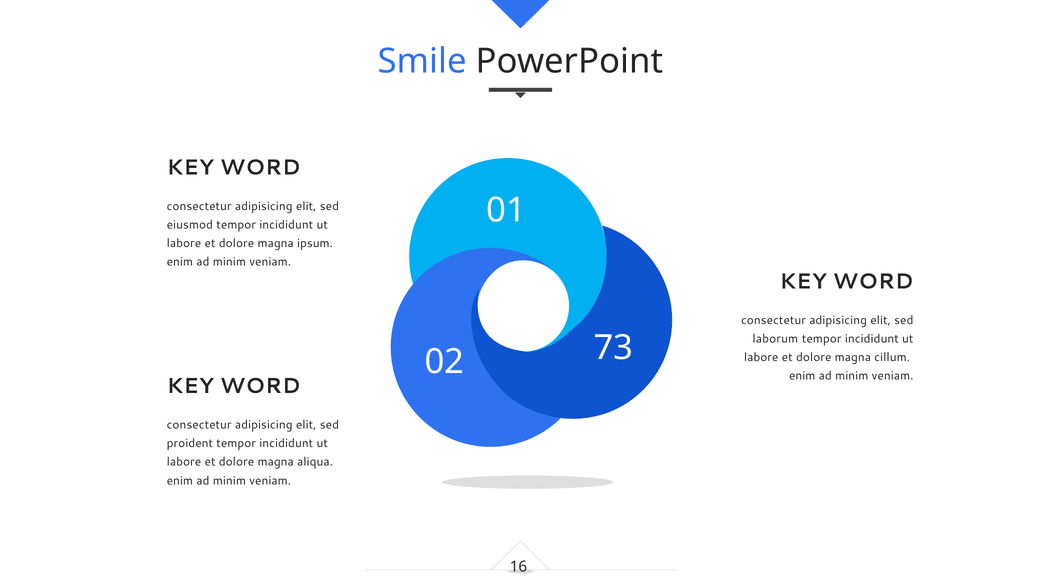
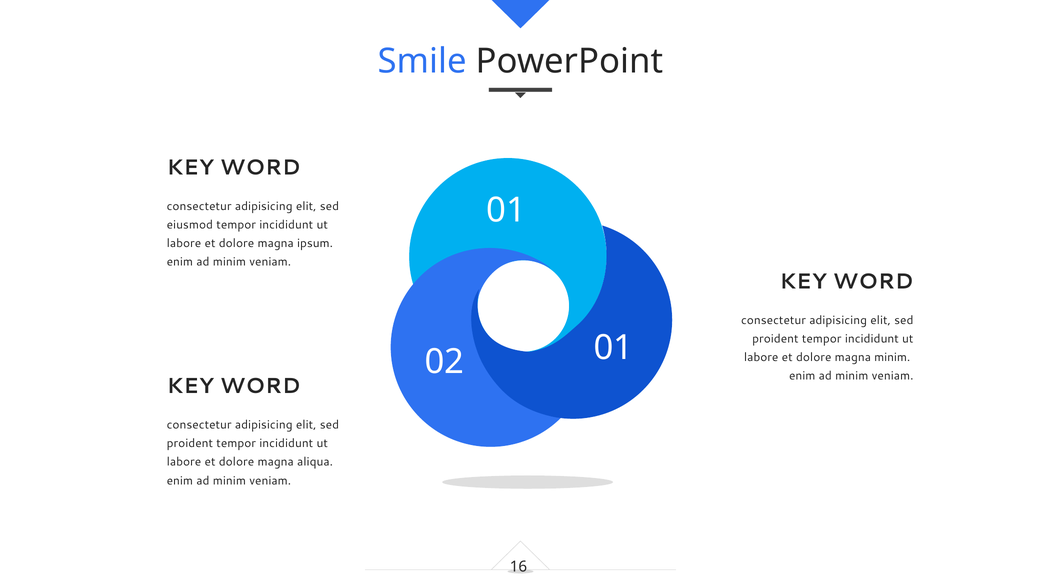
laborum: laborum -> proident (775, 339)
02 73: 73 -> 01 (613, 348)
magna cillum: cillum -> minim (892, 358)
